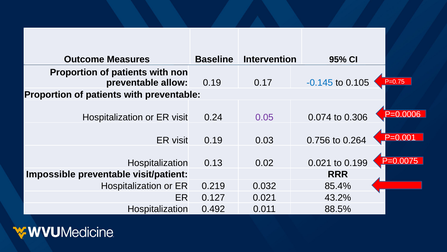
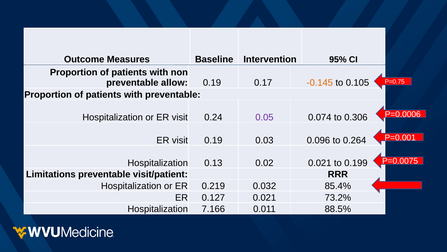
-0.145 colour: blue -> orange (320, 83)
0.756: 0.756 -> 0.096 (318, 140)
Impossible: Impossible -> Limitations (51, 174)
43.2%: 43.2% -> 73.2% (338, 197)
0.492: 0.492 -> 7.166 (213, 209)
